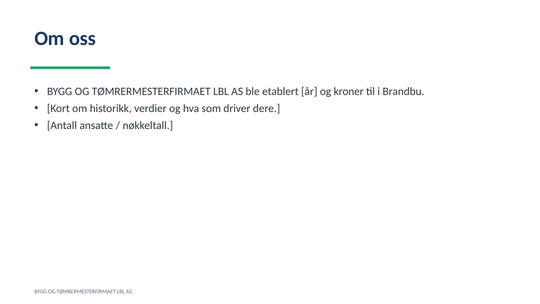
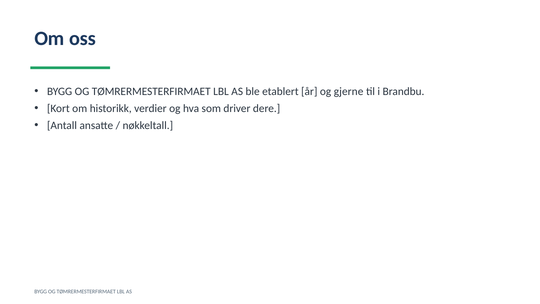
kroner: kroner -> gjerne (349, 91)
